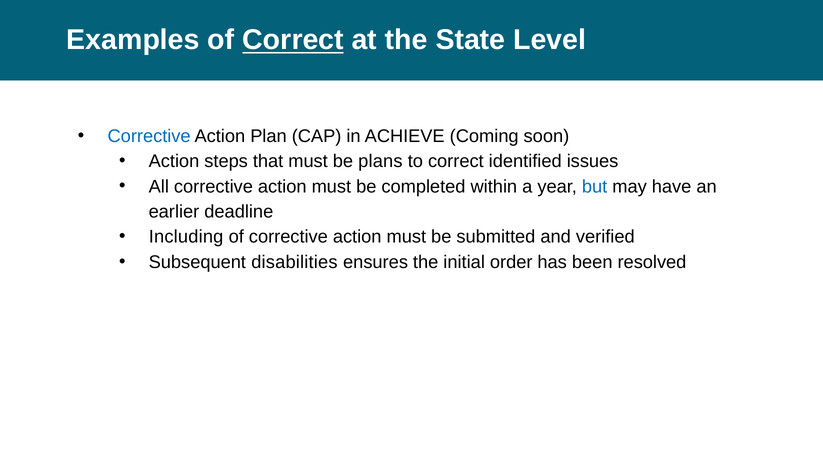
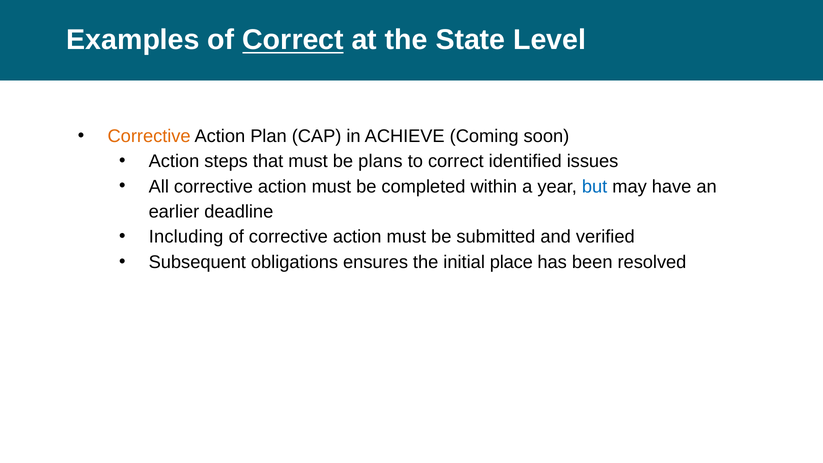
Corrective colour: blue -> orange (149, 136)
disabilities: disabilities -> obligations (295, 262)
order: order -> place (511, 262)
